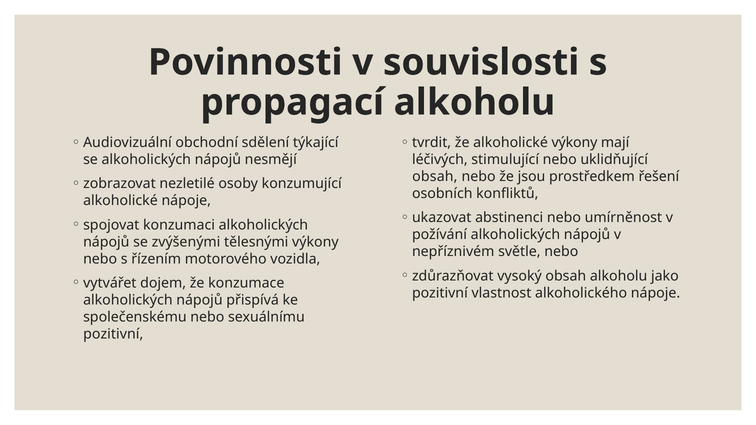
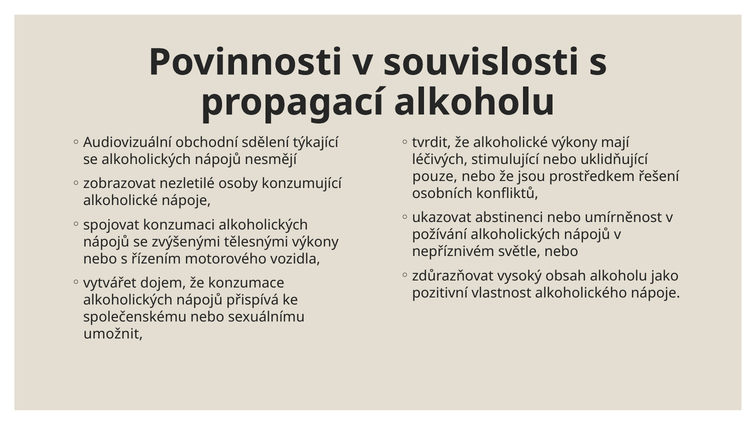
obsah: obsah -> pouze (435, 177)
pozitivní: pozitivní -> umožnit (113, 334)
